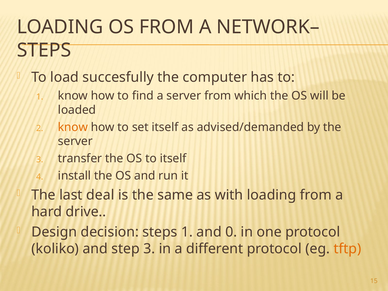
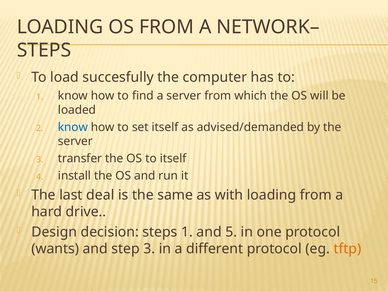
know colour: orange -> blue (73, 127)
0: 0 -> 5 (231, 232)
koliko: koliko -> wants (55, 249)
